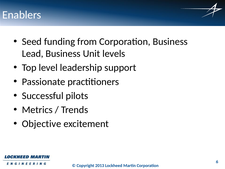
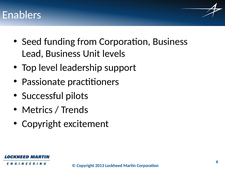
Objective: Objective -> Copyright (42, 124)
